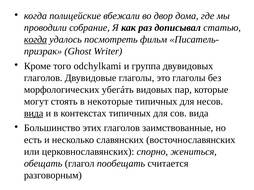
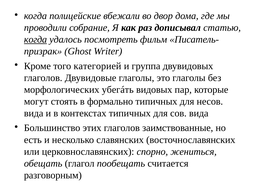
того odchylkami: odchylkami -> категорией (97, 66)
некоторые: некоторые -> формально (110, 102)
вида underline: present -> none (34, 114)
